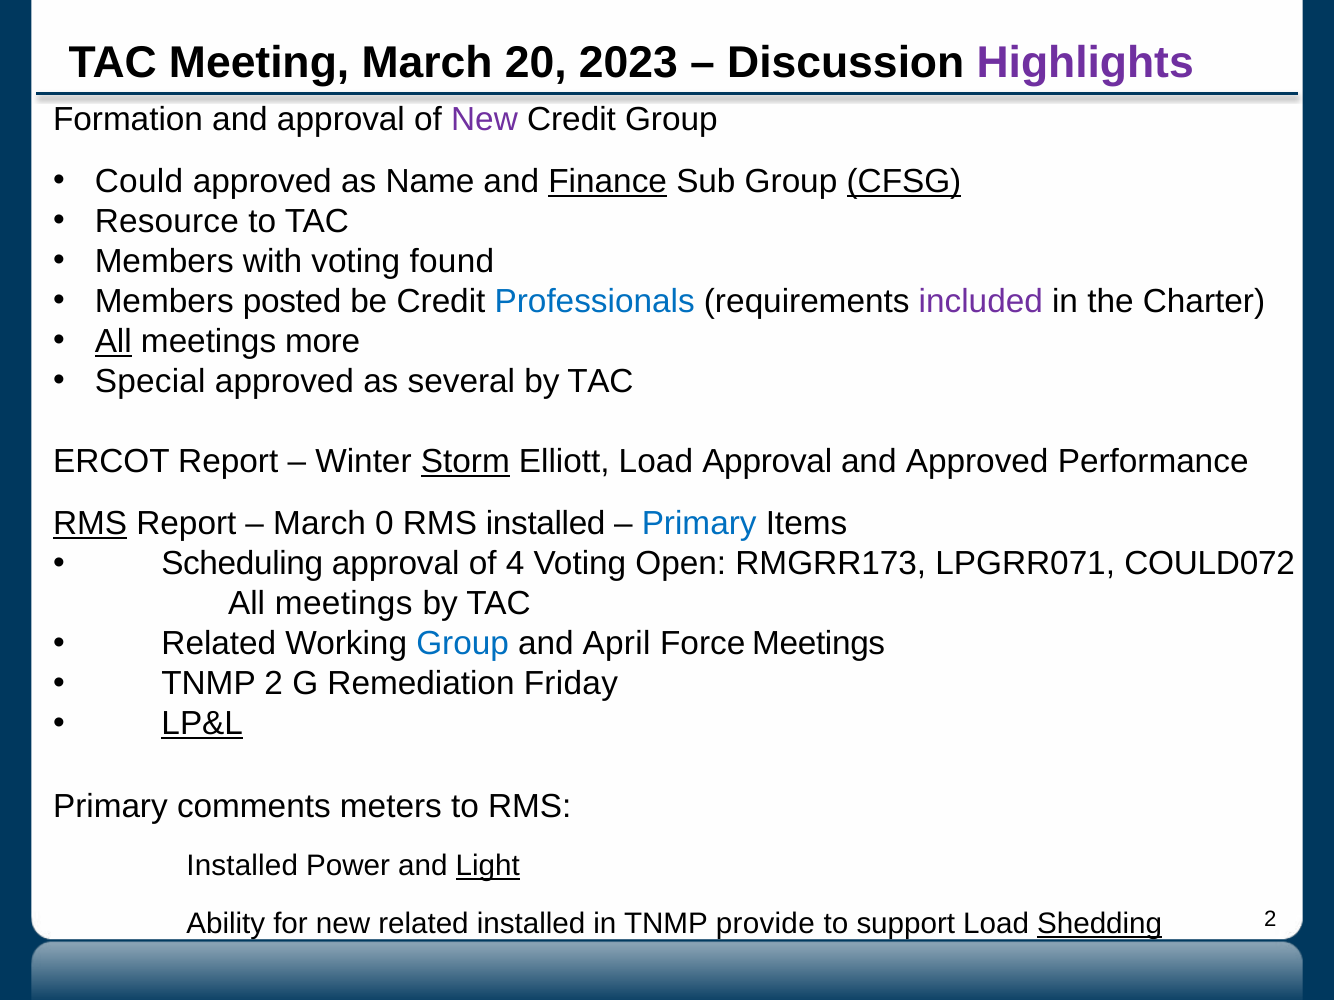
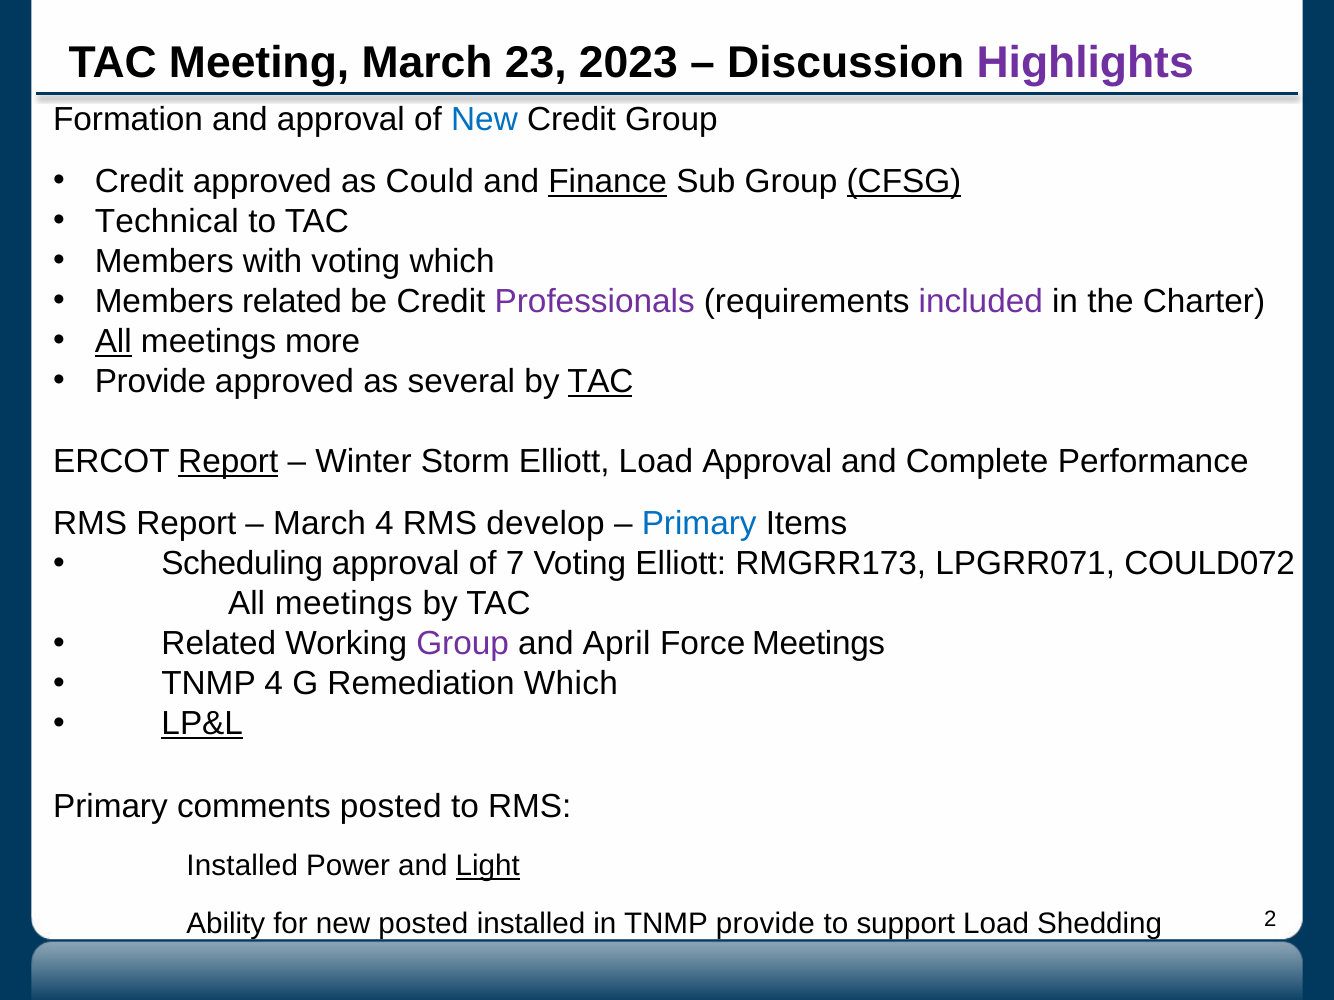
20: 20 -> 23 (536, 63)
New colour: purple -> blue (484, 120)
Could: Could -> Credit (139, 182)
Name: Name -> Could (430, 182)
Resource: Resource -> Technical (167, 222)
voting found: found -> which (452, 262)
Members posted: posted -> related (292, 302)
Professionals colour: blue -> purple (595, 302)
Special: Special -> Provide (150, 382)
TAC underline: none -> present (600, 382)
Report underline: none -> present (228, 462)
Storm underline: present -> none (465, 462)
and Approved: Approved -> Complete (977, 462)
RMS underline: present -> none (90, 524)
March 0: 0 -> 4 (384, 524)
installed: installed -> develop (545, 524)
4: 4 -> 7 (515, 564)
Voting Open: Open -> Elliott (681, 564)
Group colour: blue -> purple (463, 644)
TNMP 2: 2 -> 4 (274, 684)
Remediation Friday: Friday -> Which (571, 684)
comments meters: meters -> posted (391, 807)
new related: related -> posted (423, 924)
Shedding underline: present -> none (1100, 924)
